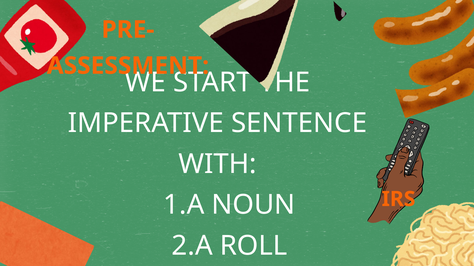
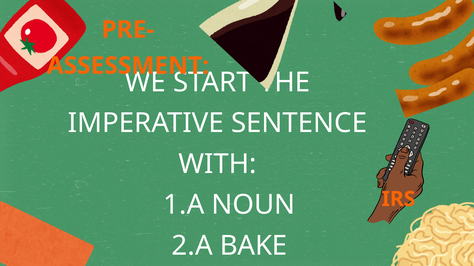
ROLL: ROLL -> BAKE (254, 246)
